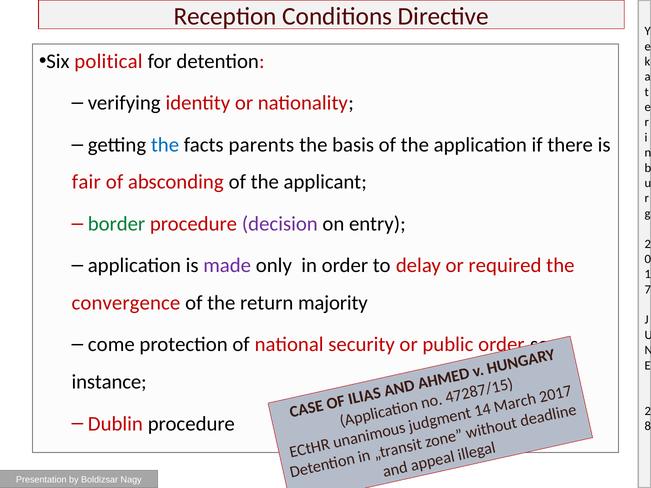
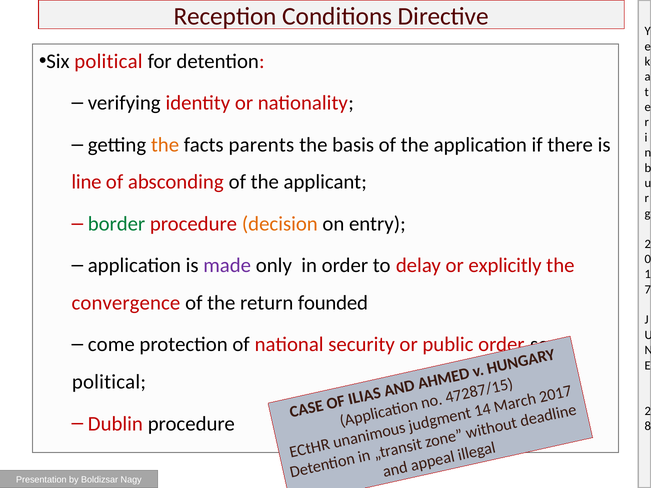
the colour: blue -> orange (165, 145)
fair: fair -> line (87, 182)
decision colour: purple -> orange (280, 224)
required: required -> explicitly (505, 266)
majority: majority -> founded (333, 303)
instance: instance -> political (109, 382)
